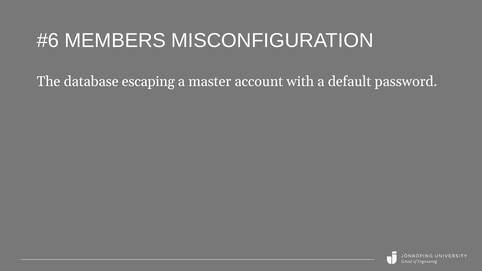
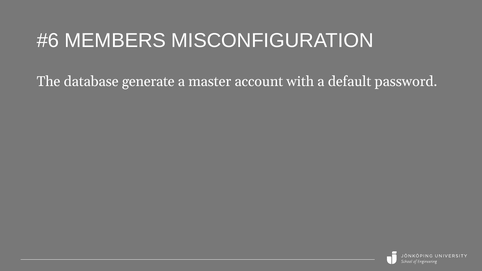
escaping: escaping -> generate (148, 81)
